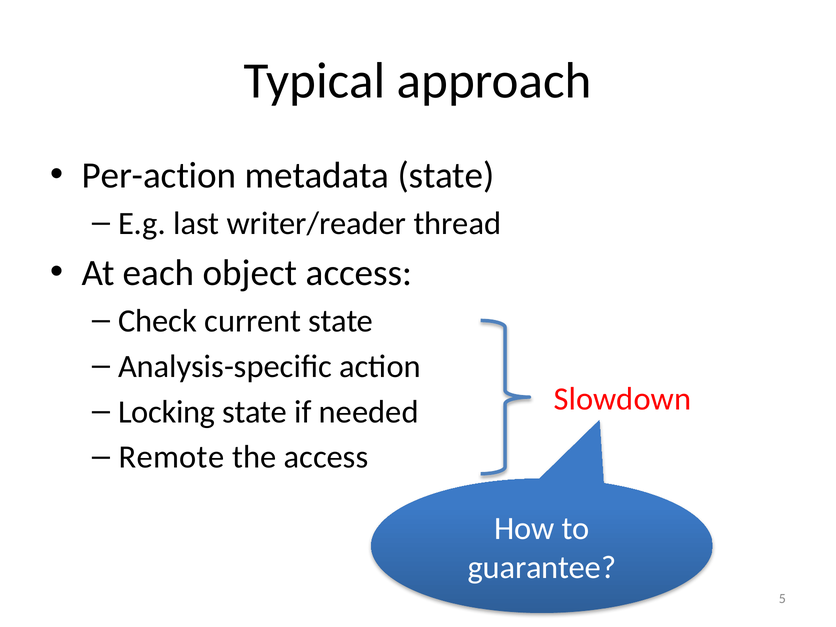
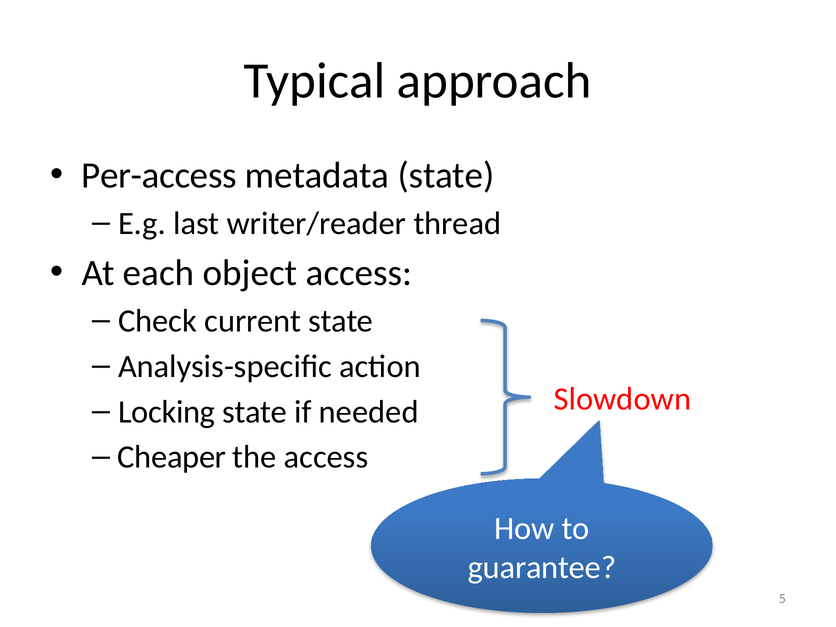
Per-action: Per-action -> Per-access (159, 175)
Remote: Remote -> Cheaper (172, 457)
